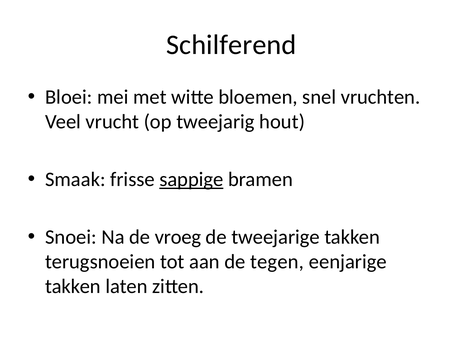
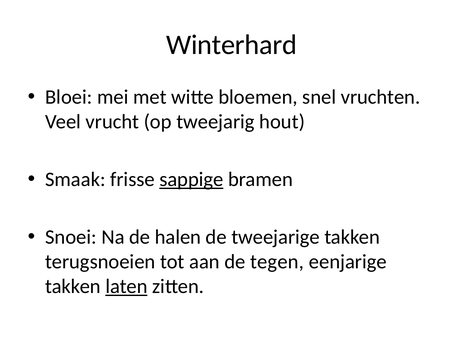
Schilferend: Schilferend -> Winterhard (232, 45)
vroeg: vroeg -> halen (178, 237)
laten underline: none -> present (126, 287)
